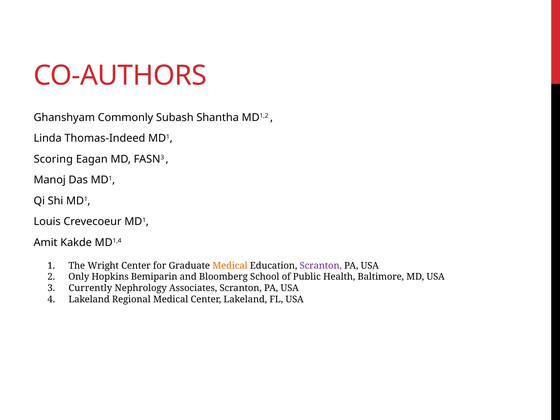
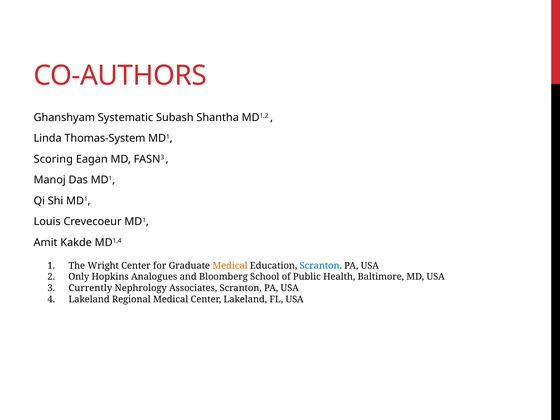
Commonly: Commonly -> Systematic (125, 117)
Thomas-Indeed: Thomas-Indeed -> Thomas-System (105, 138)
Scranton colour: purple -> blue (321, 266)
Bemiparin: Bemiparin -> Analogues (154, 277)
